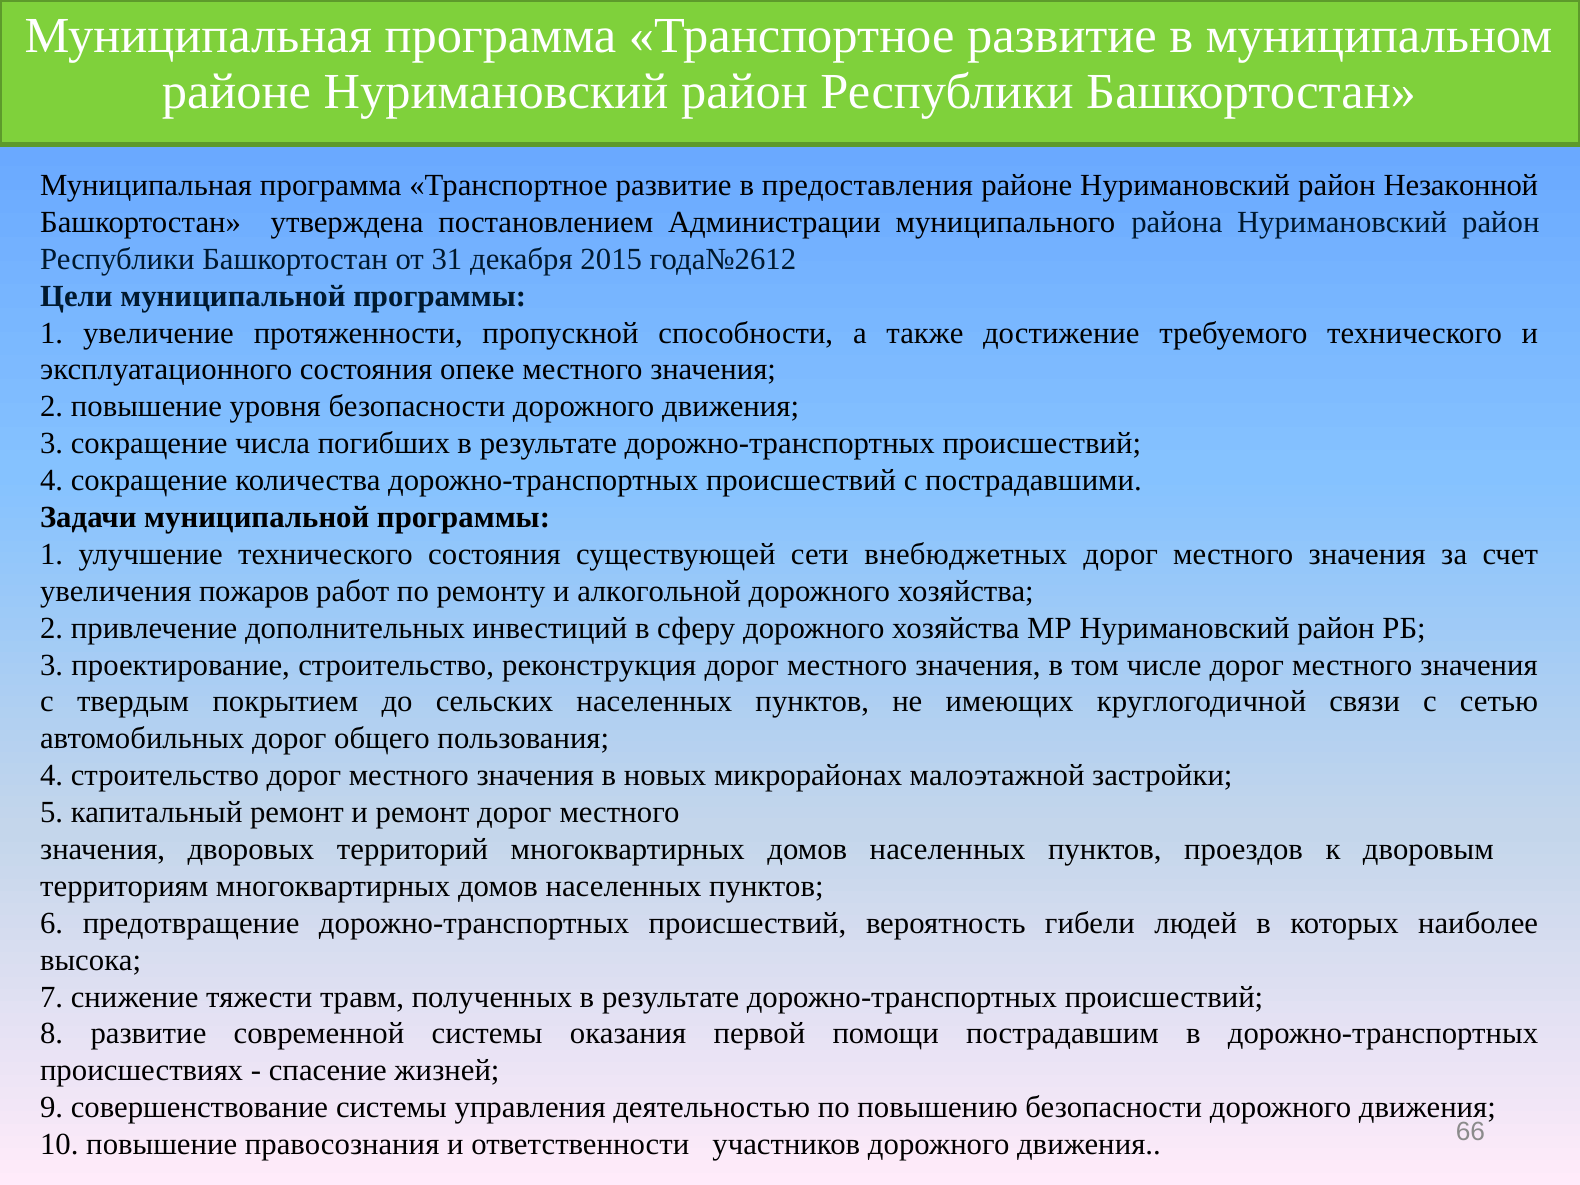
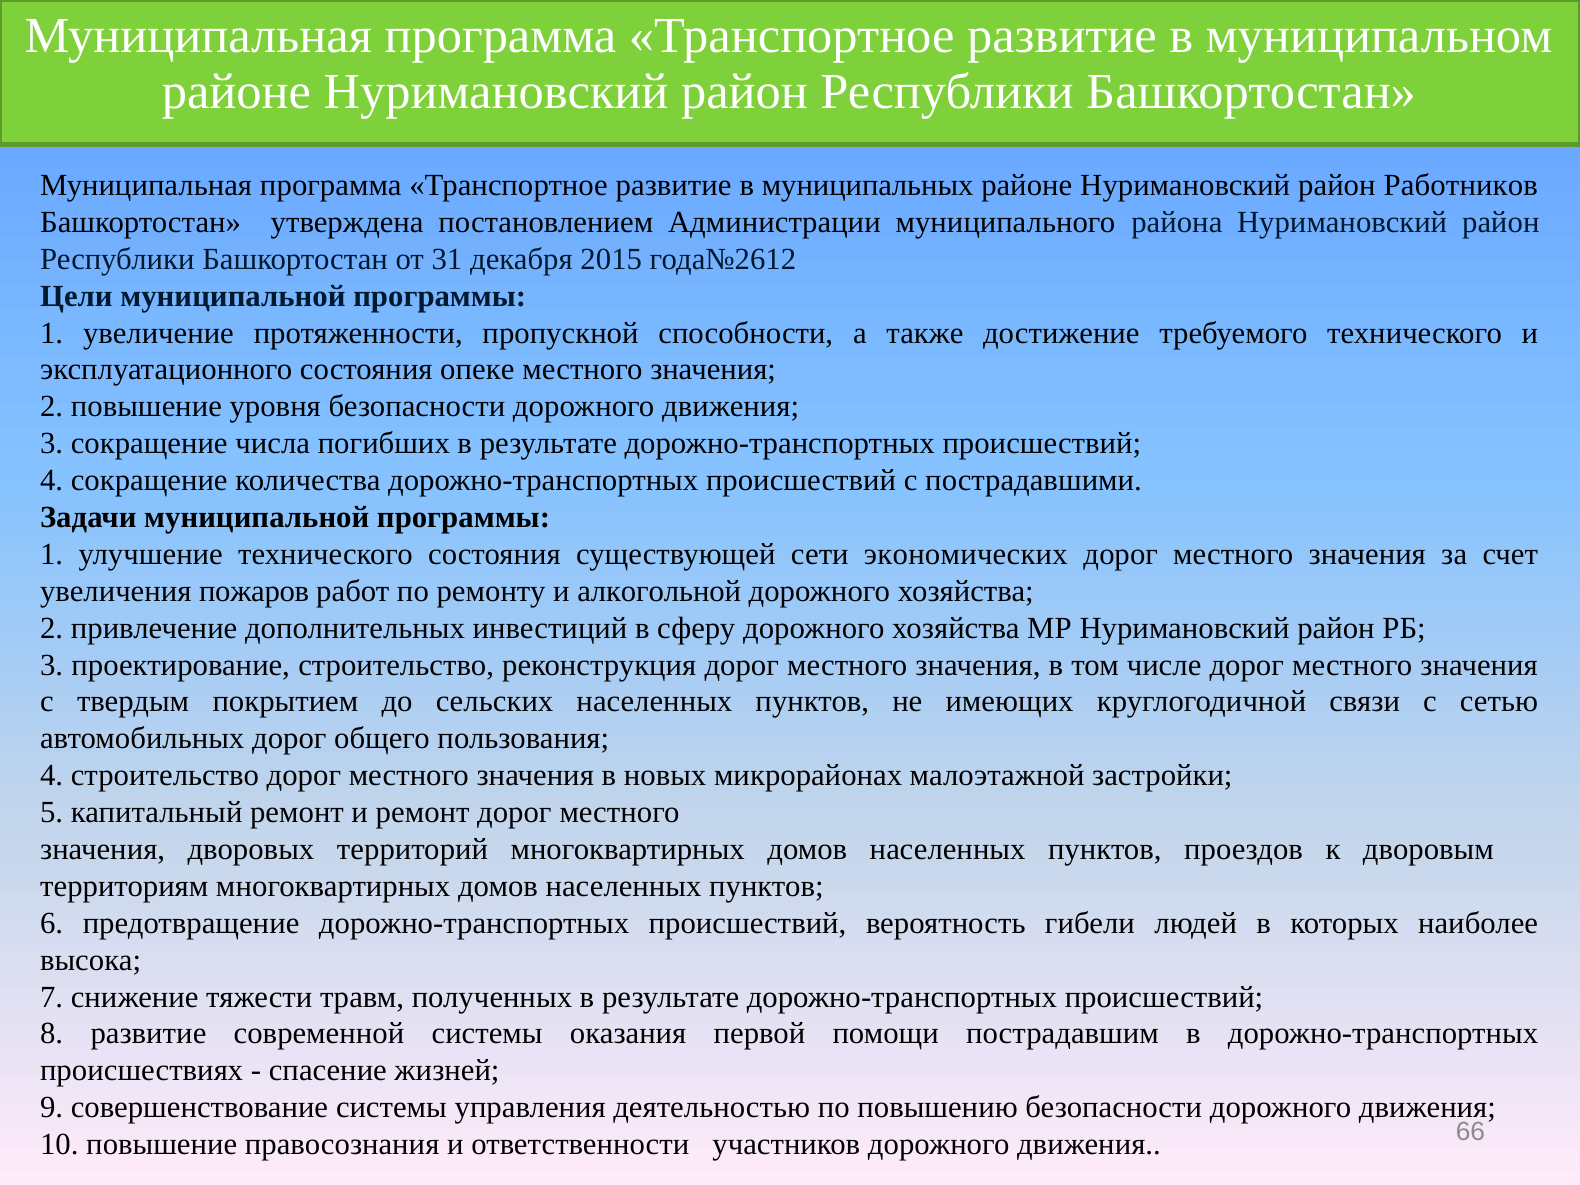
предоставления: предоставления -> муниципальных (868, 185)
Незаконной: Незаконной -> Работников (1461, 185)
внебюджетных: внебюджетных -> экономических (966, 554)
